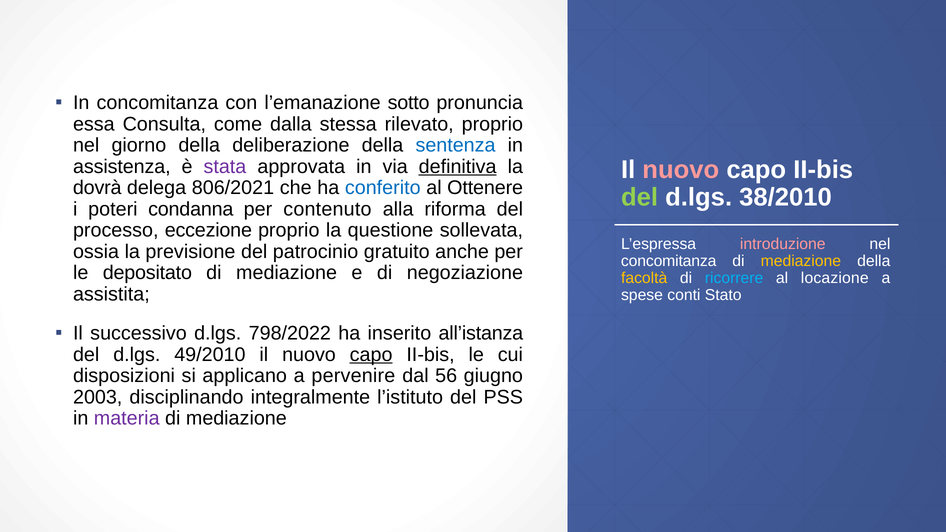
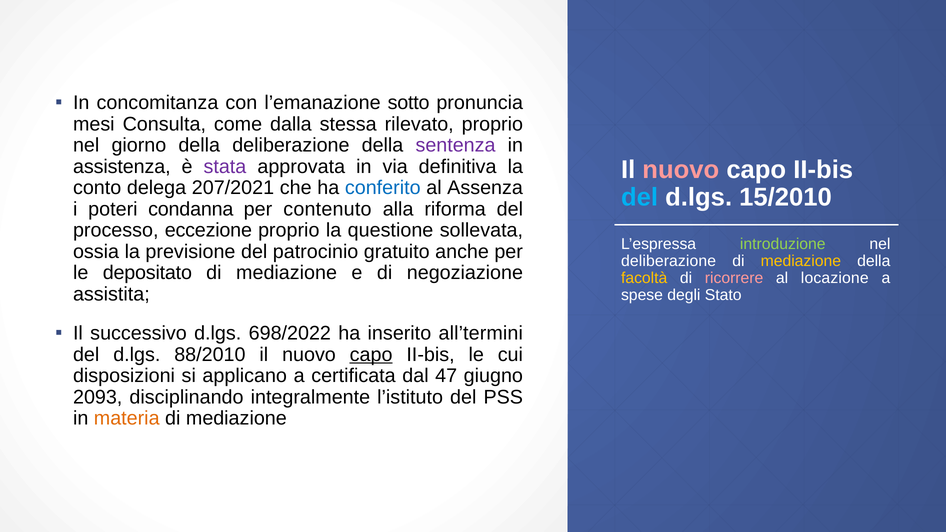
essa: essa -> mesi (94, 124)
sentenza colour: blue -> purple (456, 145)
definitiva underline: present -> none (458, 167)
dovrà: dovrà -> conto (97, 188)
806/2021: 806/2021 -> 207/2021 (233, 188)
Ottenere: Ottenere -> Assenza (485, 188)
del colour: light green -> light blue (640, 197)
38/2010: 38/2010 -> 15/2010 (786, 197)
introduzione colour: pink -> light green (783, 244)
concomitanza: concomitanza -> deliberazione (669, 261)
ricorrere colour: light blue -> pink (734, 278)
conti: conti -> degli (684, 295)
798/2022: 798/2022 -> 698/2022 (290, 333)
all’istanza: all’istanza -> all’termini (481, 333)
49/2010: 49/2010 -> 88/2010 (210, 355)
pervenire: pervenire -> certificata (353, 376)
56: 56 -> 47 (446, 376)
2003: 2003 -> 2093 (98, 397)
materia colour: purple -> orange (127, 418)
